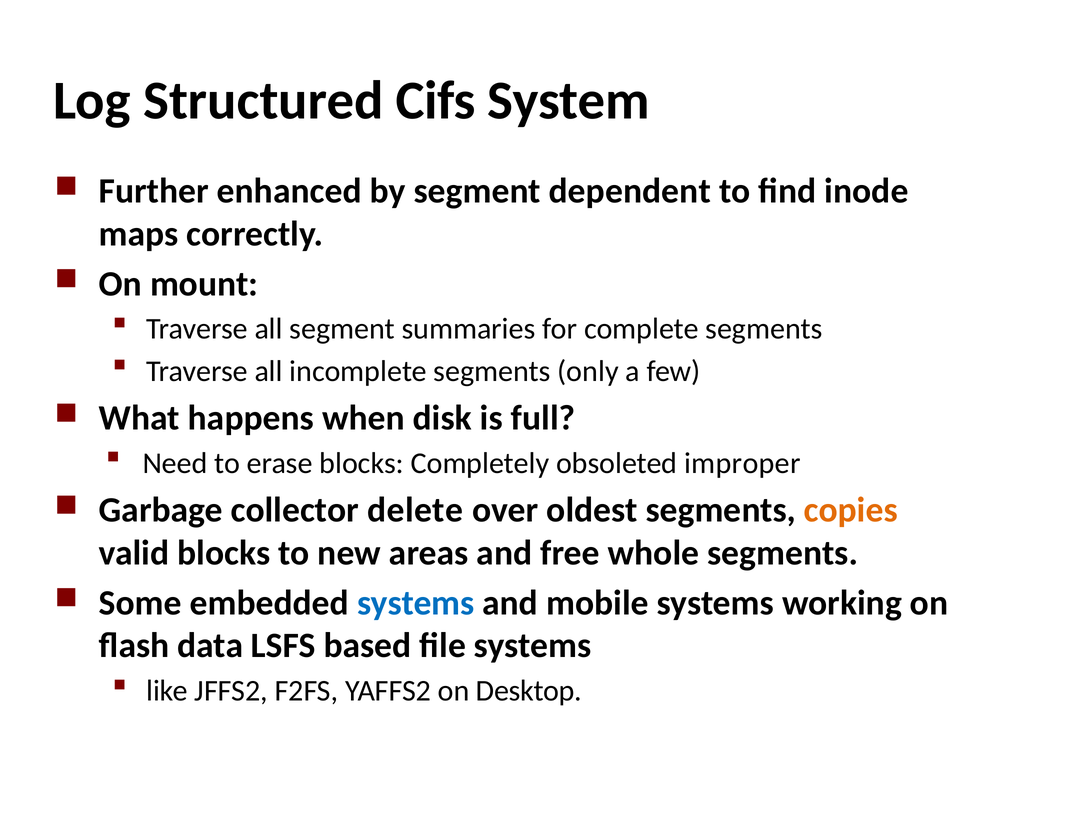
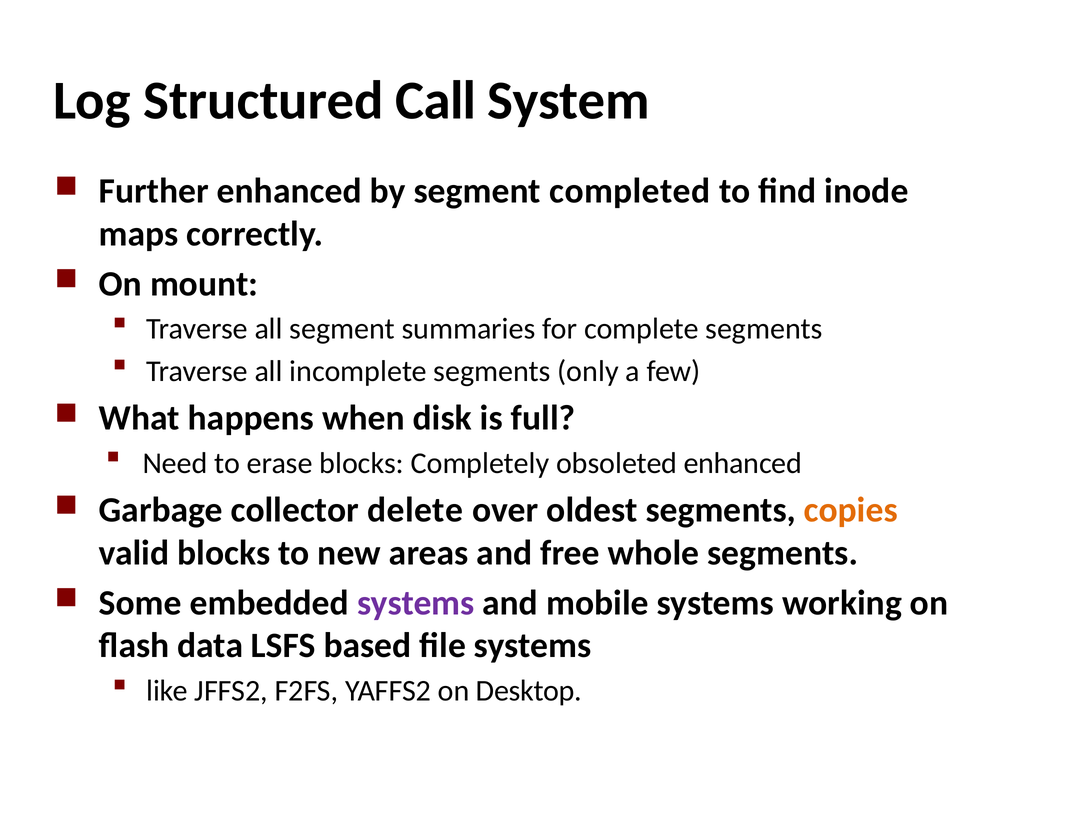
Cifs: Cifs -> Call (436, 101)
dependent: dependent -> completed (630, 191)
obsoleted improper: improper -> enhanced (743, 463)
systems colour: blue -> purple (416, 603)
